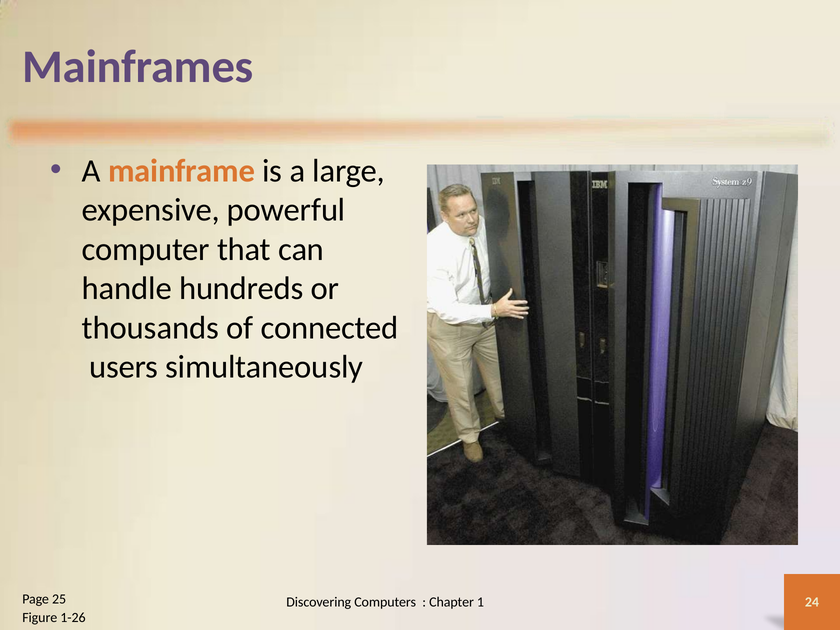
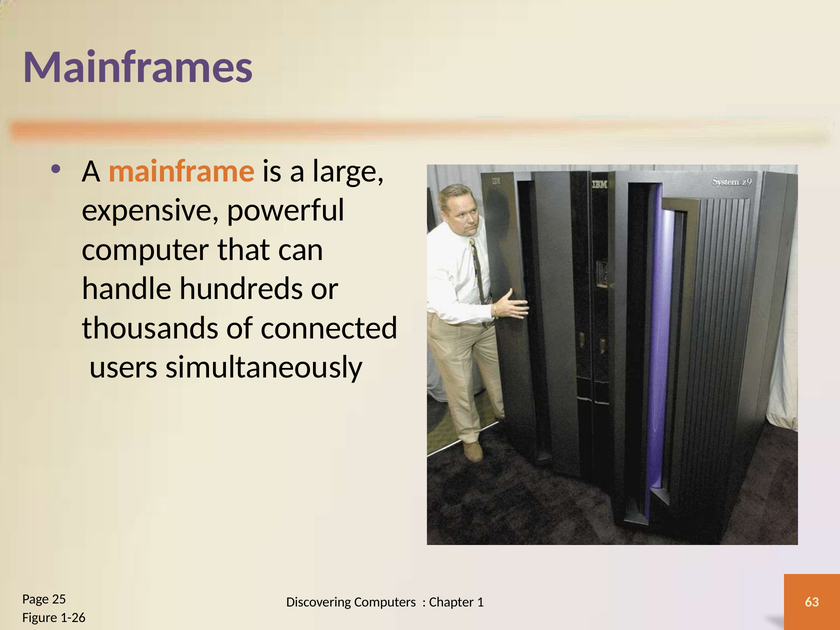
24: 24 -> 63 (812, 602)
